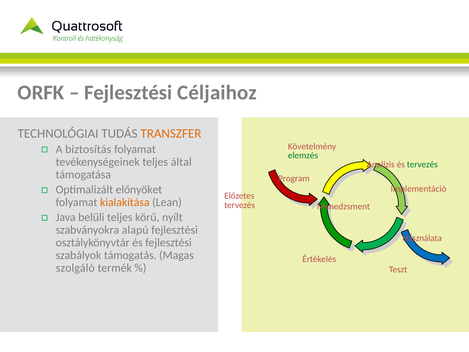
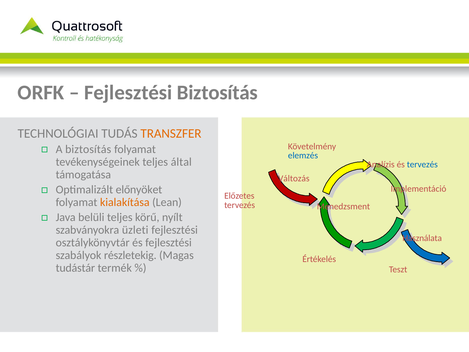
Fejlesztési Céljaihoz: Céljaihoz -> Biztosítás (217, 92)
elemzés colour: green -> blue (303, 155)
tervezés colour: green -> blue (422, 164)
Program: Program -> Változás (294, 178)
alapú: alapú -> üzleti (135, 230)
támogatás: támogatás -> részletekig (130, 255)
szolgáló: szolgáló -> tudástár (75, 268)
